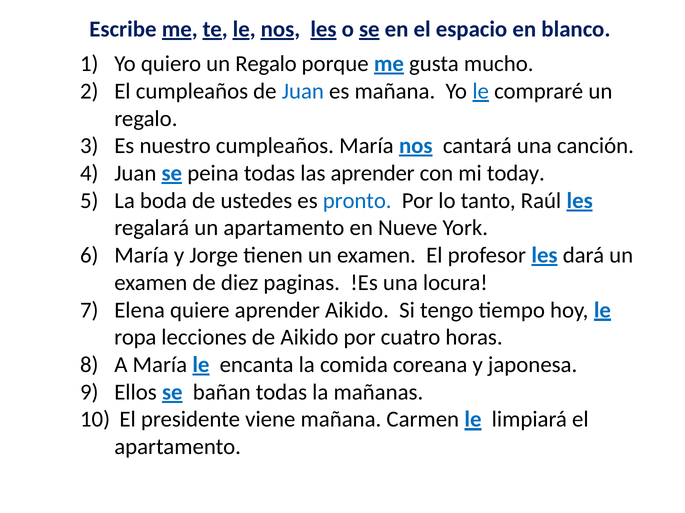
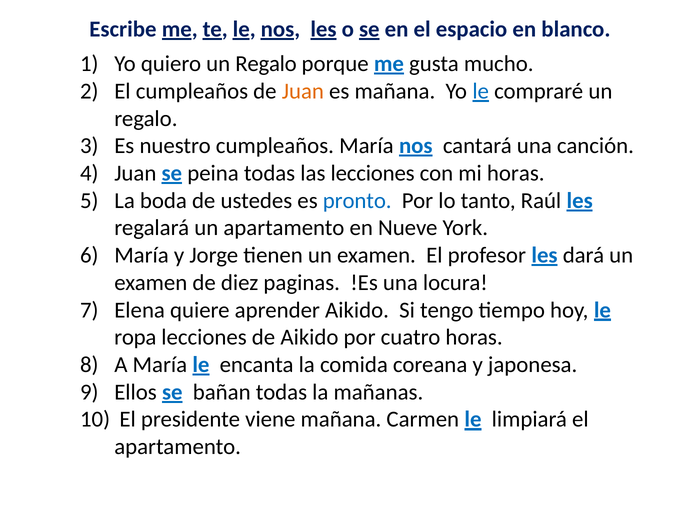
Juan colour: blue -> orange (303, 91)
las aprender: aprender -> lecciones (373, 173)
mi today: today -> horas (516, 173)
